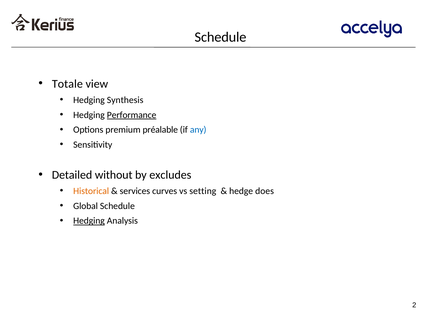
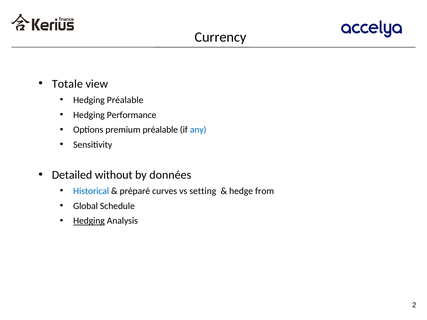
Schedule: Schedule -> Currency (220, 37)
Hedging Synthesis: Synthesis -> Préalable (125, 100)
Performance underline: present -> none (132, 115)
excludes: excludes -> données (170, 175)
Historical colour: orange -> blue (91, 191)
services: services -> préparé (135, 191)
does: does -> from (265, 191)
